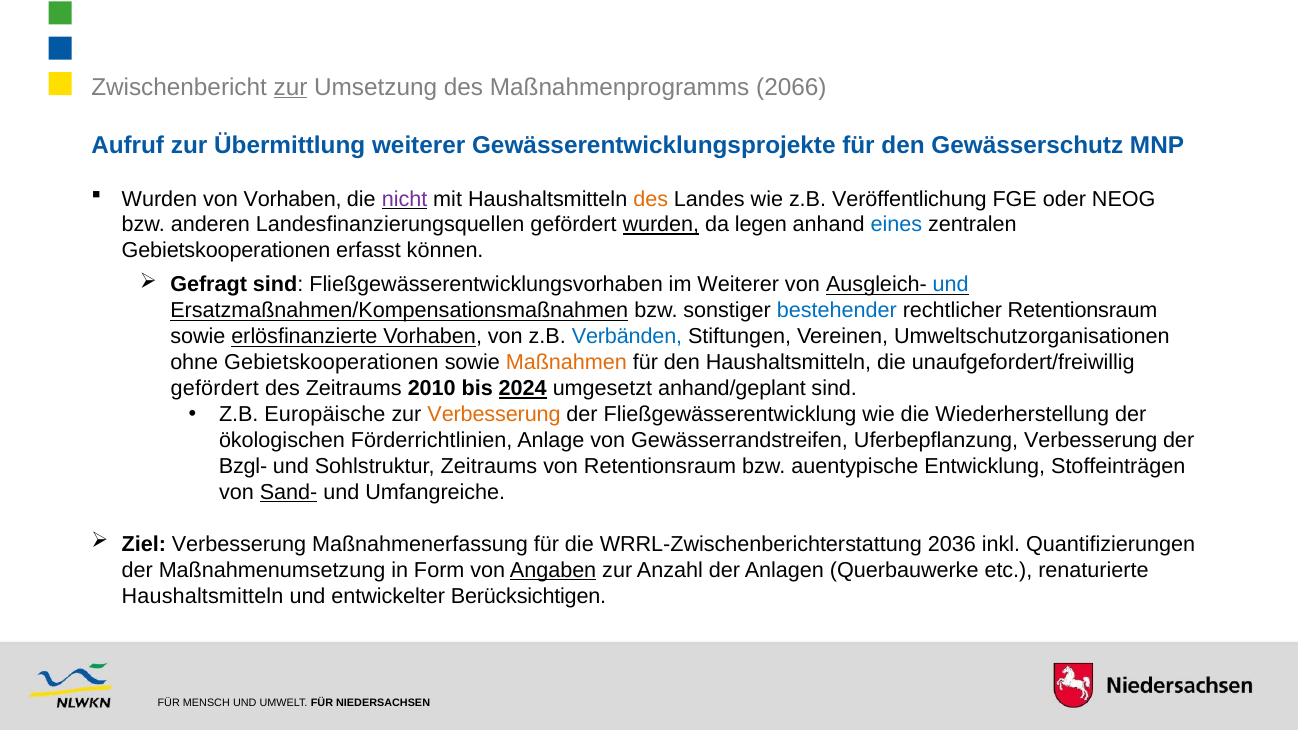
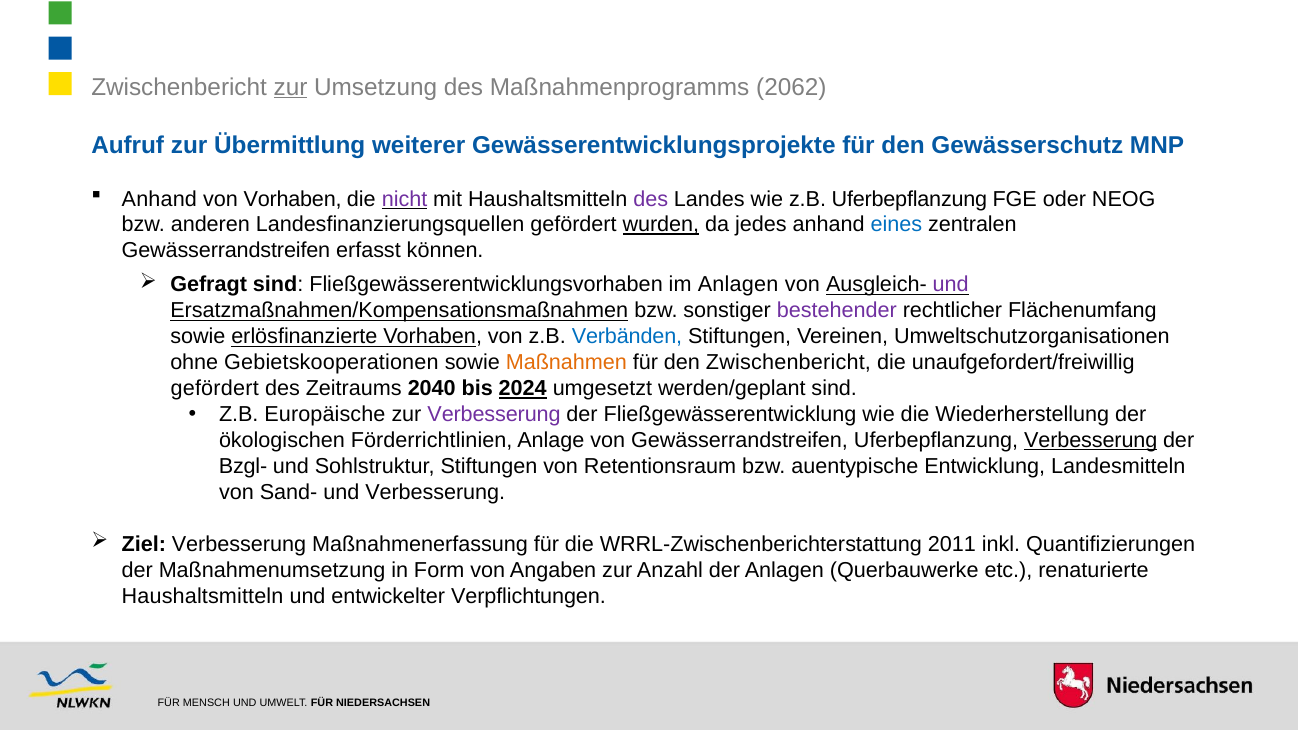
2066: 2066 -> 2062 (791, 87)
Wurden: Wurden -> Anhand (159, 199)
des colour: orange -> purple (651, 199)
z.B Veröffentlichung: Veröffentlichung -> Uferbepflanzung (909, 199)
legen: legen -> jedes (761, 225)
Gebietskooperationen: Gebietskooperationen -> Gewässerrandstreifen (226, 251)
im Weiterer: Weiterer -> Anlagen (738, 285)
und colour: blue -> purple (951, 285)
bestehender colour: blue -> purple (837, 311)
rechtlicher Retentionsraum: Retentionsraum -> Flächenumfang (1082, 311)
den Haushaltsmitteln: Haushaltsmitteln -> Zwischenbericht (788, 363)
2010: 2010 -> 2040 (432, 389)
anhand/geplant: anhand/geplant -> werden/geplant (732, 389)
Verbesserung colour: orange -> purple (494, 415)
Verbesserung underline: none -> present (1091, 441)
Sohlstruktur Zeitraums: Zeitraums -> Stiftungen (489, 467)
Stoffeinträgen: Stoffeinträgen -> Landesmitteln (1118, 467)
Sand- underline: present -> none (289, 492)
und Umfangreiche: Umfangreiche -> Verbesserung (435, 492)
2036: 2036 -> 2011 (952, 544)
Angaben underline: present -> none (553, 570)
Berücksichtigen: Berücksichtigen -> Verpflichtungen (528, 596)
